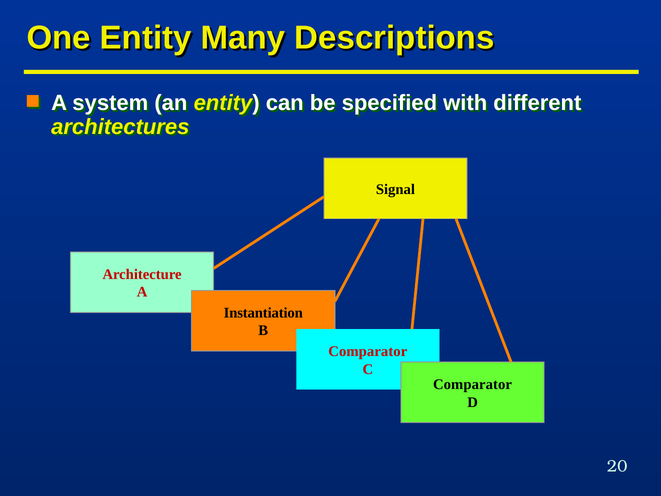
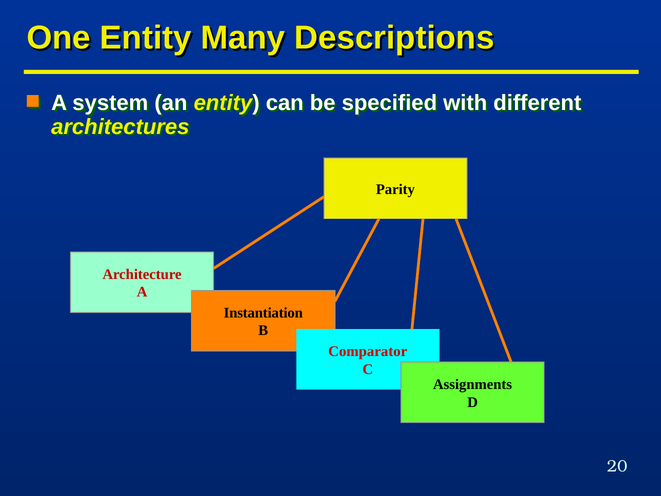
Signal: Signal -> Parity (395, 189)
Comparator: Comparator -> Assignments (473, 384)
